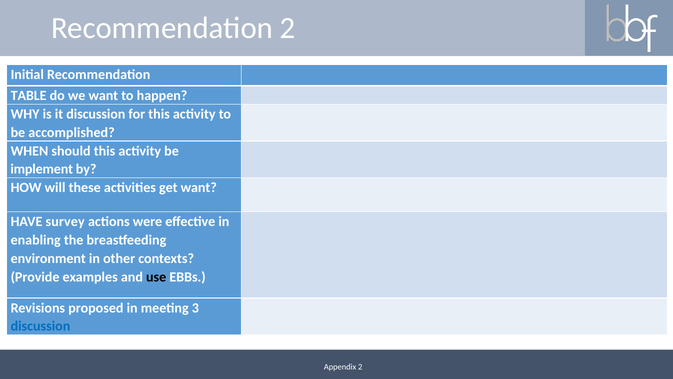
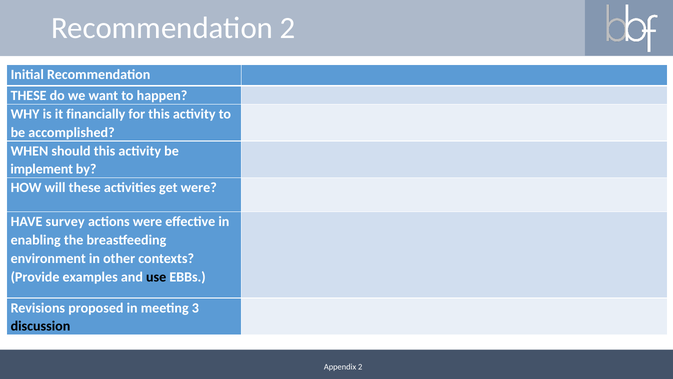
TABLE: TABLE -> THESE (29, 96)
it discussion: discussion -> financially (96, 114)
get want: want -> were (199, 187)
discussion colour: blue -> black (40, 326)
